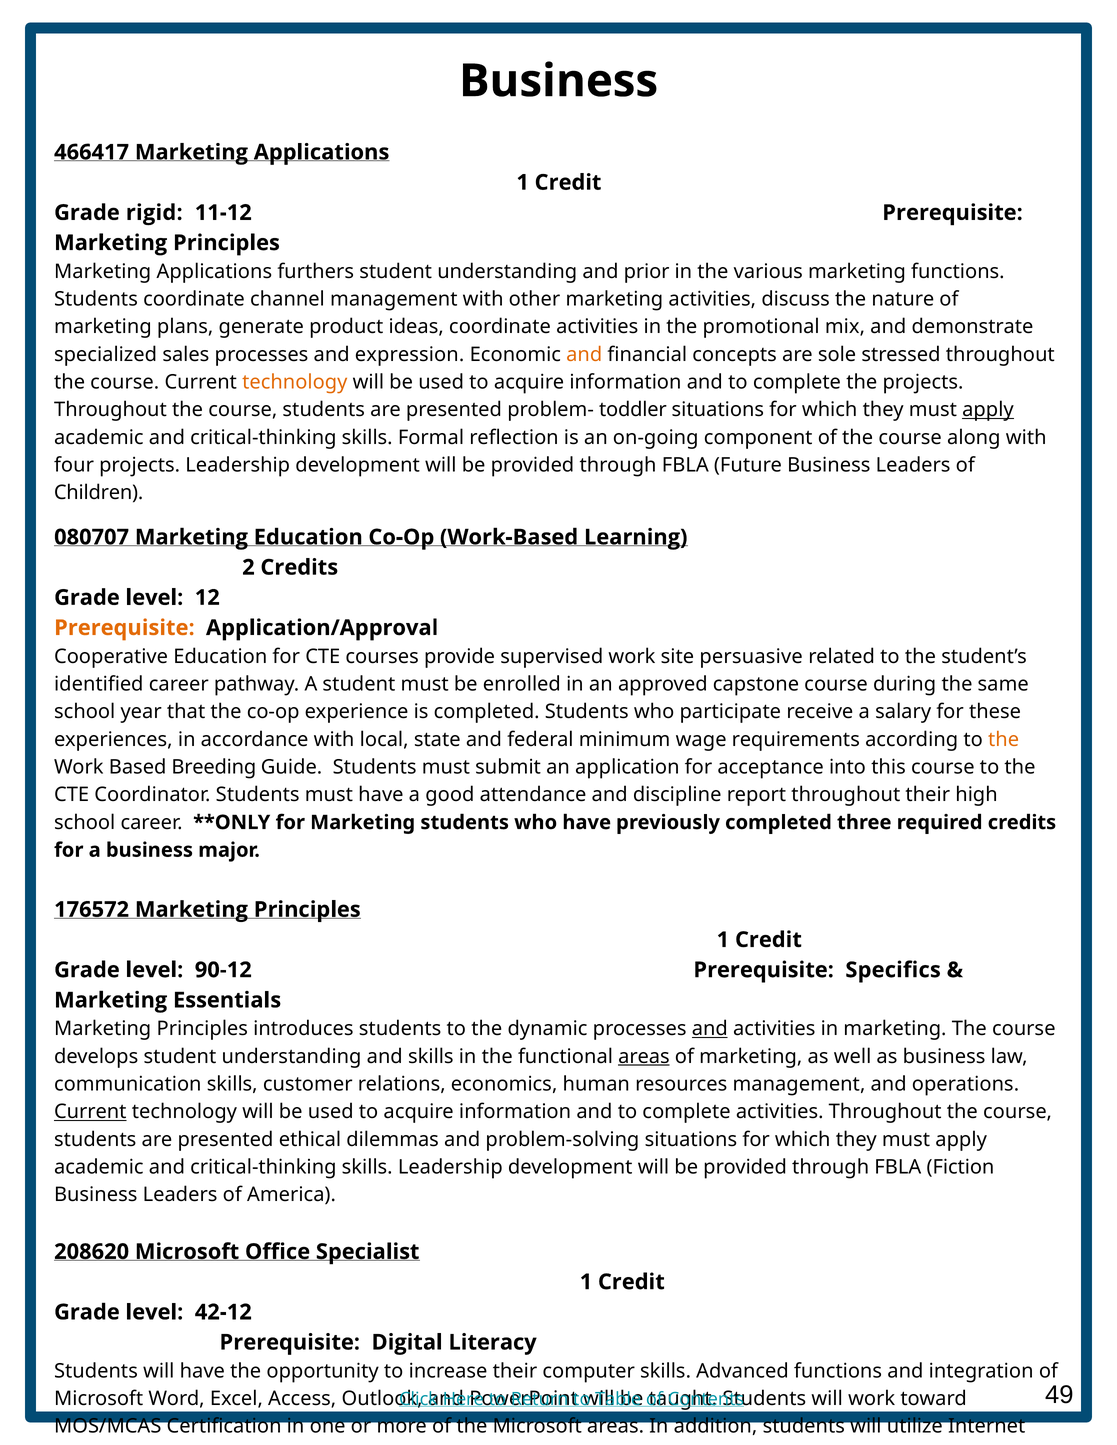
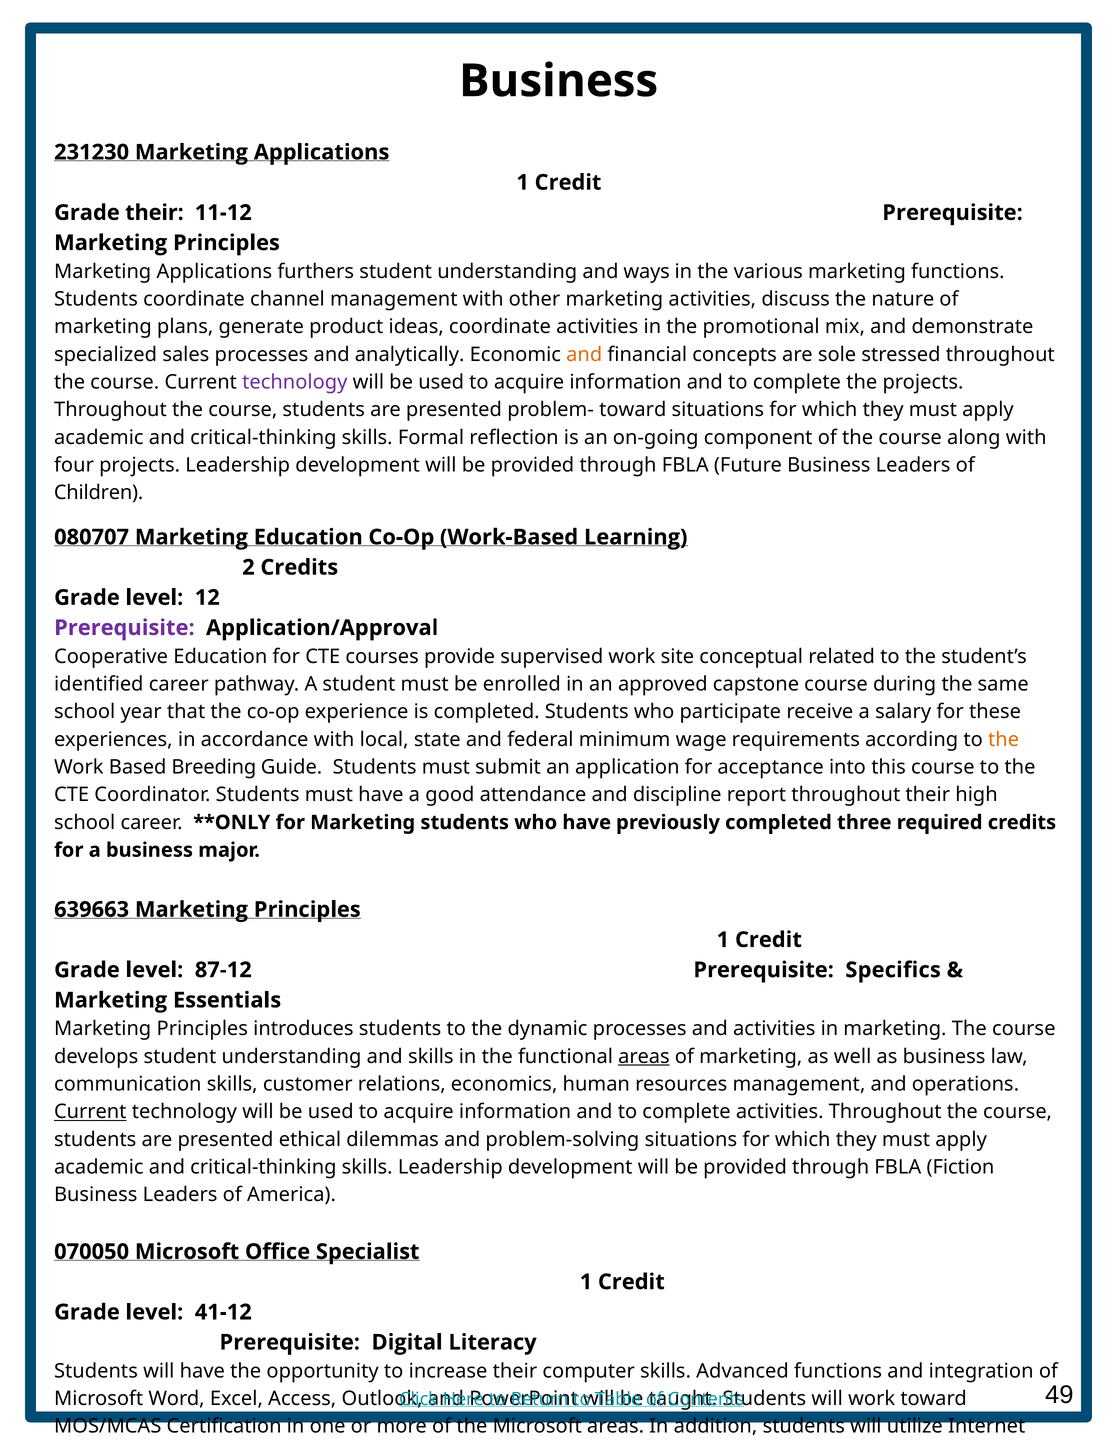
466417: 466417 -> 231230 (92, 152)
Grade rigid: rigid -> their (154, 213)
prior: prior -> ways (647, 272)
expression: expression -> analytically (410, 355)
technology colour: orange -> purple (295, 382)
problem- toddler: toddler -> toward (633, 410)
apply underline: present -> none (988, 410)
Prerequisite colour: orange -> purple (124, 628)
persuasive: persuasive -> conceptual (751, 657)
176572: 176572 -> 639663 (92, 910)
90-12: 90-12 -> 87-12 (223, 970)
and underline: present -> none (710, 1029)
208620: 208620 -> 070050 (92, 1252)
42-12: 42-12 -> 41-12 (223, 1313)
